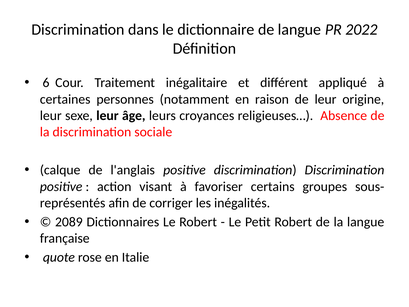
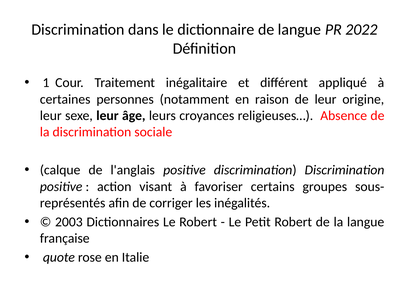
6: 6 -> 1 (46, 83)
2089: 2089 -> 2003 (69, 222)
